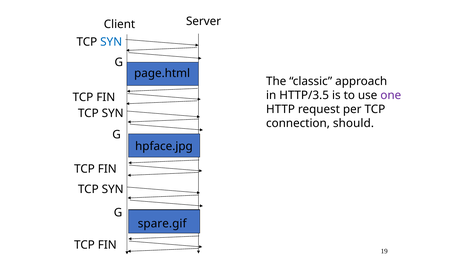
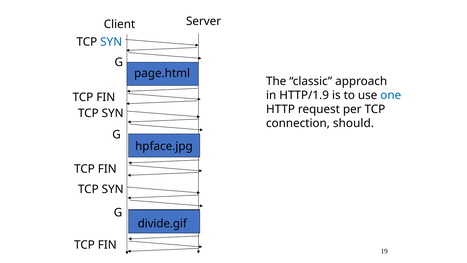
HTTP/3.5: HTTP/3.5 -> HTTP/1.9 (304, 95)
one colour: purple -> blue (391, 95)
spare.gif: spare.gif -> divide.gif (162, 223)
